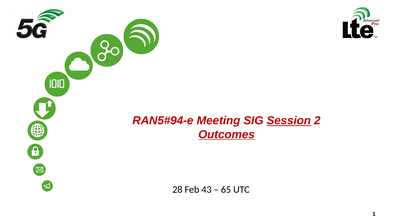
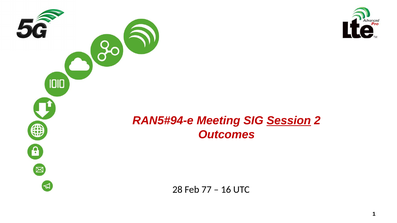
Outcomes underline: present -> none (227, 135)
43: 43 -> 77 (206, 190)
65: 65 -> 16 (226, 190)
